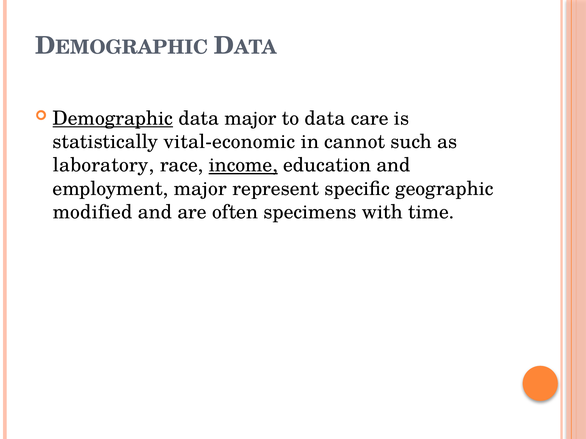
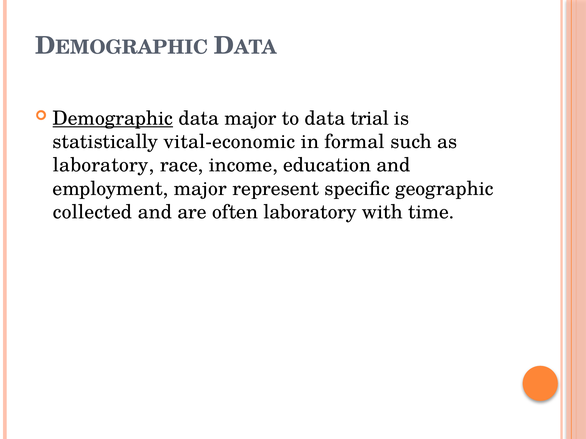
care: care -> trial (370, 119)
cannot: cannot -> formal (355, 142)
income underline: present -> none (243, 165)
modified: modified -> collected (93, 212)
often specimens: specimens -> laboratory (310, 212)
